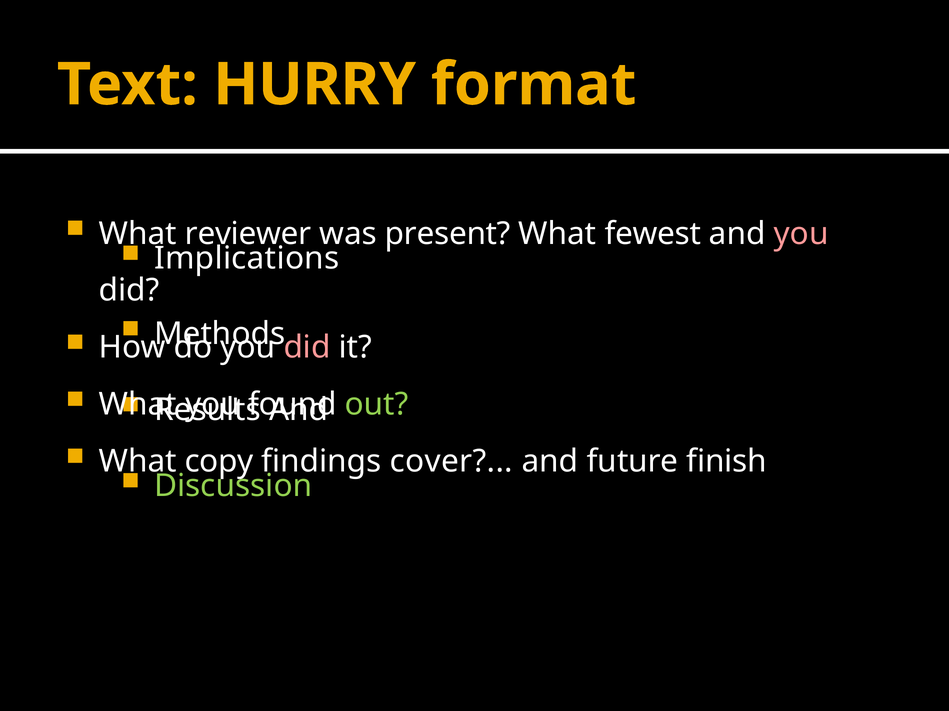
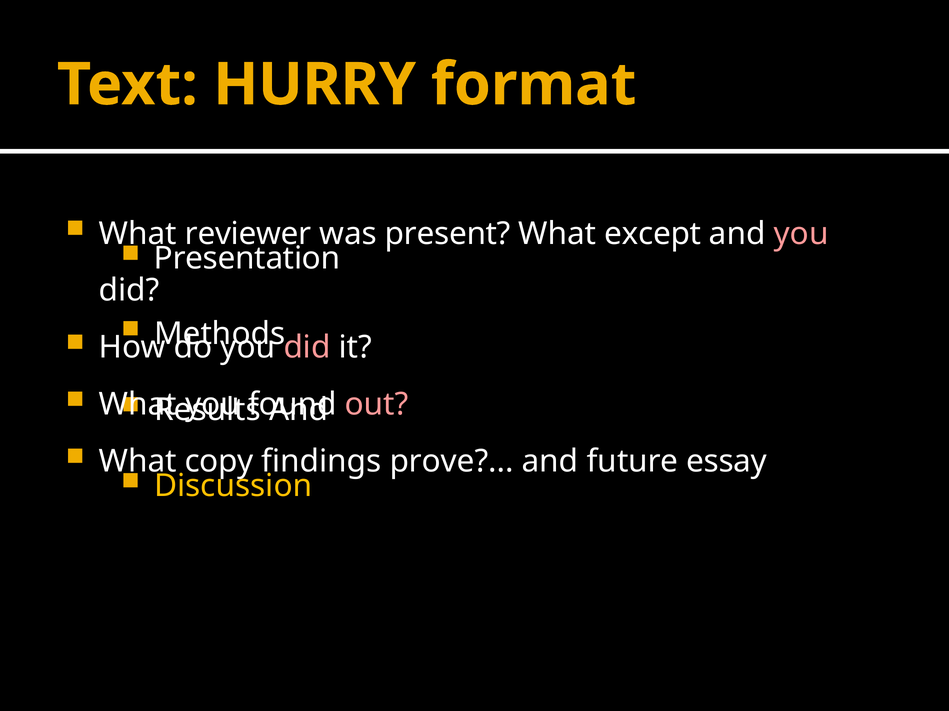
fewest: fewest -> except (653, 234)
Implications: Implications -> Presentation (247, 258)
out colour: light green -> pink (377, 405)
cover: cover -> prove (452, 462)
finish: finish -> essay (727, 462)
Discussion colour: light green -> yellow (233, 486)
